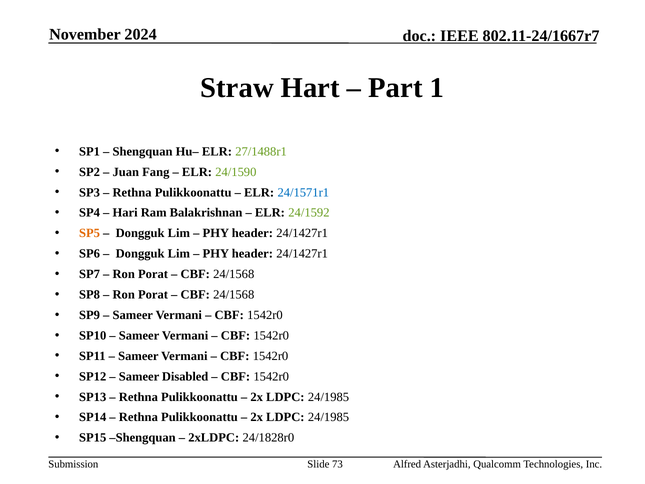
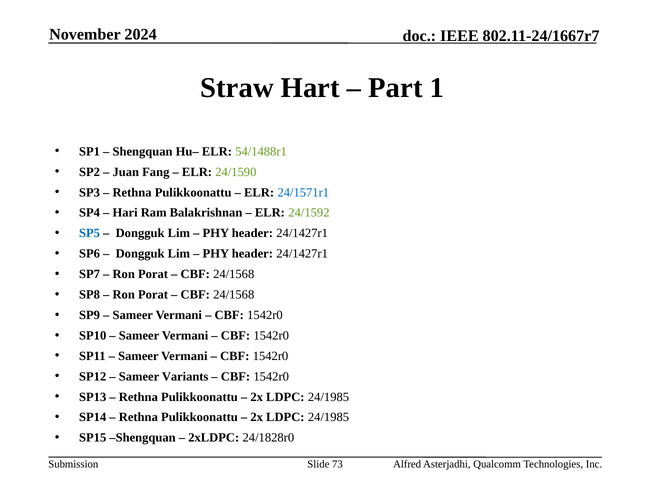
27/1488r1: 27/1488r1 -> 54/1488r1 (261, 151)
SP5 colour: orange -> blue (90, 233)
Disabled: Disabled -> Variants (185, 376)
